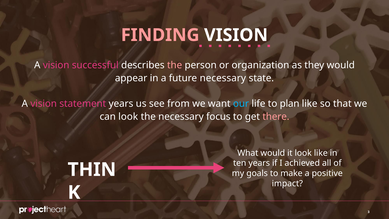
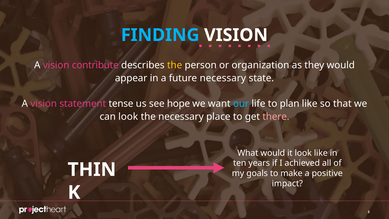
FINDING colour: pink -> light blue (160, 35)
successful: successful -> contribute (95, 65)
the colour: pink -> yellow (175, 65)
statement years: years -> tense (121, 104)
from: from -> hope (179, 104)
focus: focus -> place (218, 117)
